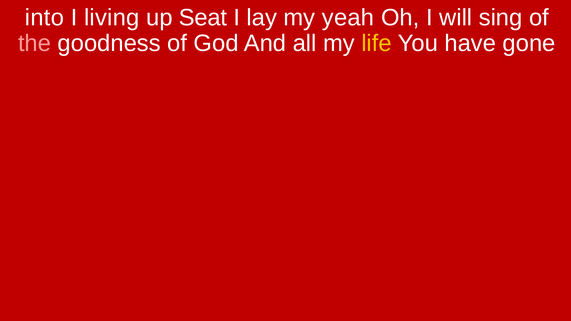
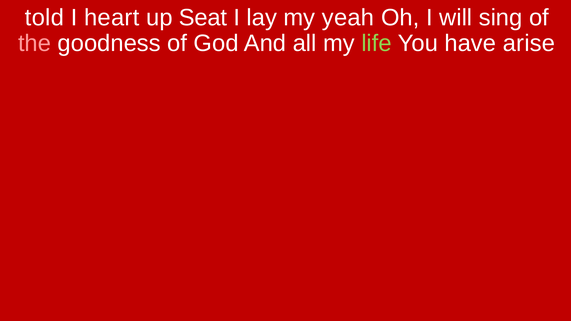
into: into -> told (44, 18)
living: living -> heart (112, 18)
life colour: yellow -> light green (377, 43)
gone: gone -> arise (529, 43)
